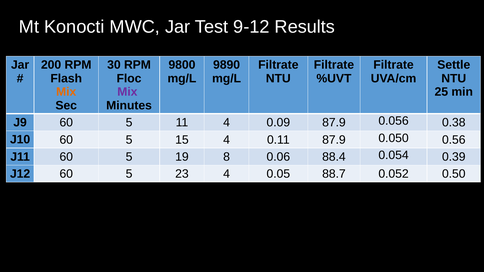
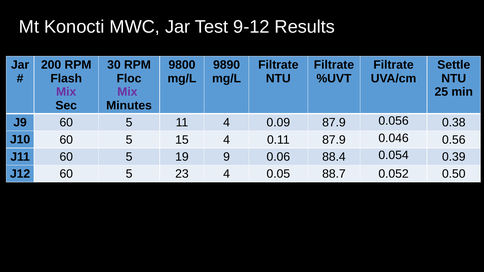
Mix colour: orange -> purple (66, 92)
0.050: 0.050 -> 0.046 (394, 138)
8: 8 -> 9 (227, 157)
